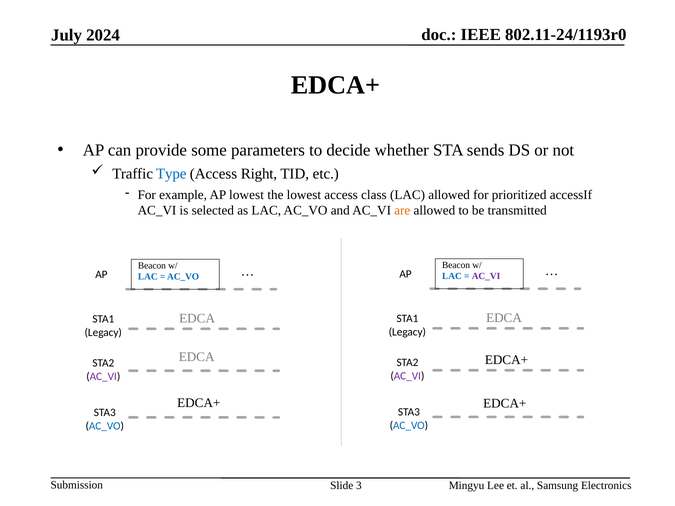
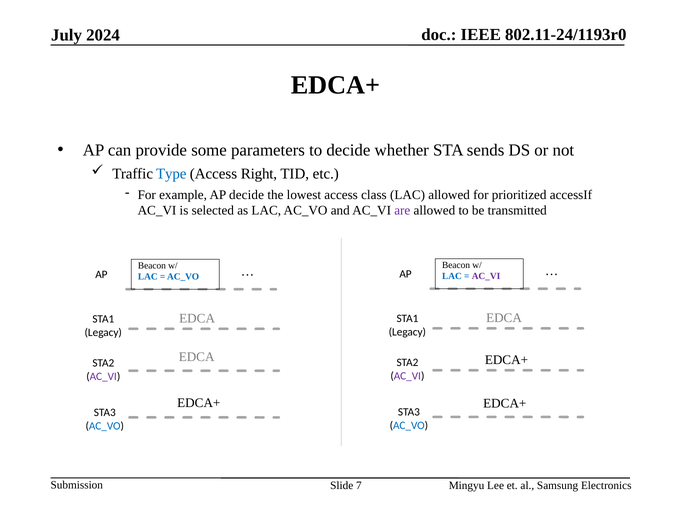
AP lowest: lowest -> decide (247, 195)
are colour: orange -> purple (402, 211)
3: 3 -> 7 (359, 486)
